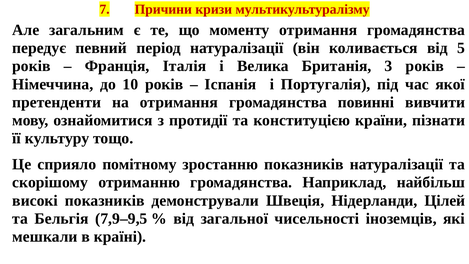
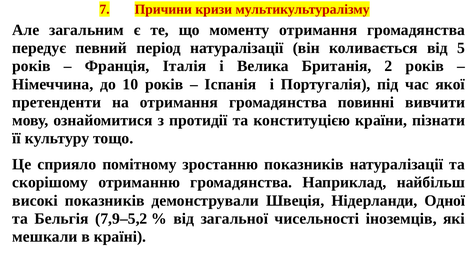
3: 3 -> 2 (389, 66)
Цілей: Цілей -> Одної (445, 200)
7,9–9,5: 7,9–9,5 -> 7,9–5,2 (121, 218)
